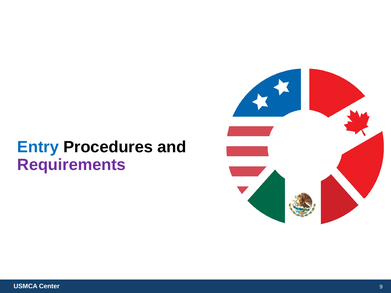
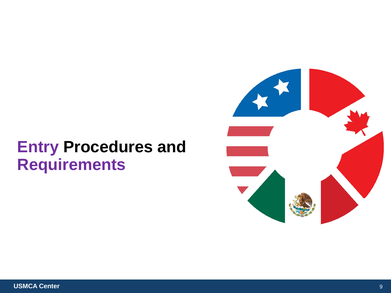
Entry colour: blue -> purple (38, 147)
